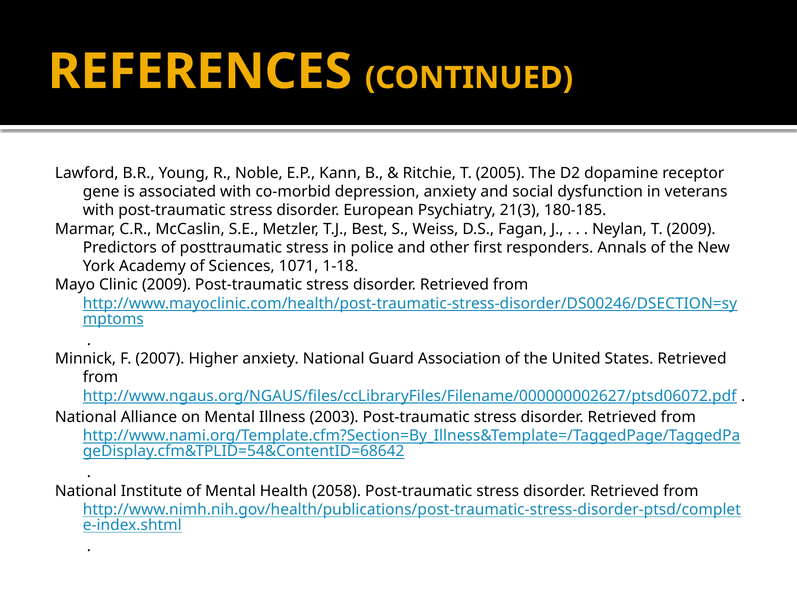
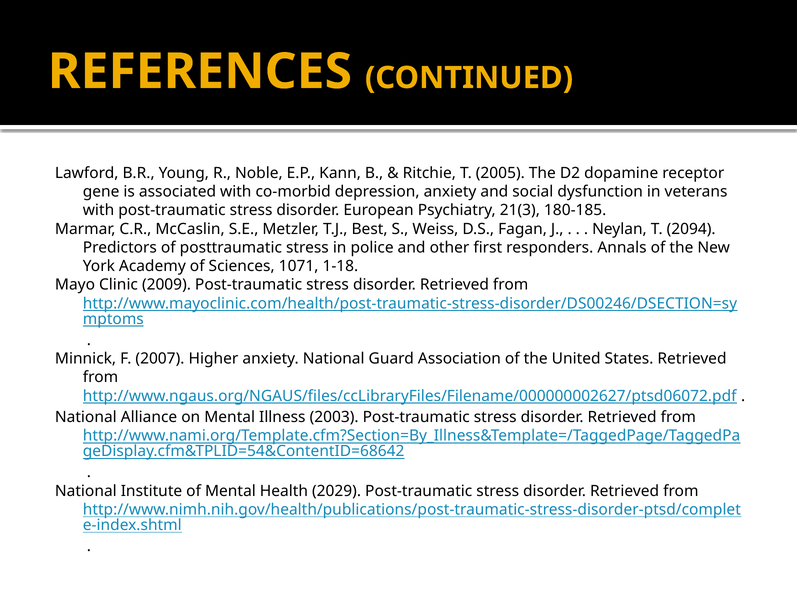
T 2009: 2009 -> 2094 (691, 229)
2058: 2058 -> 2029 (337, 491)
